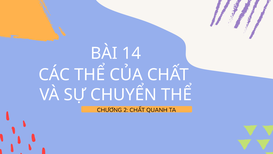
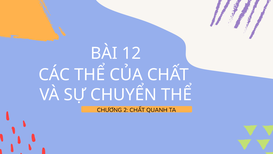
14: 14 -> 12 (131, 53)
